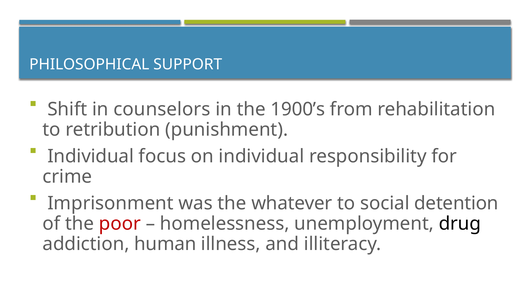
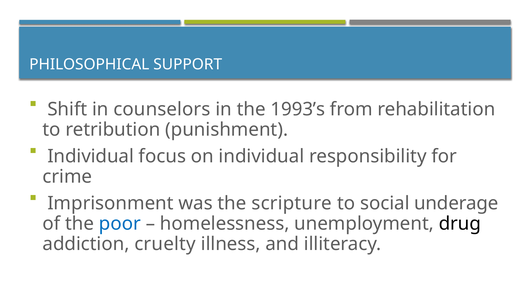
1900’s: 1900’s -> 1993’s (298, 109)
whatever: whatever -> scripture (292, 203)
detention: detention -> underage (456, 203)
poor colour: red -> blue (120, 224)
human: human -> cruelty (165, 244)
